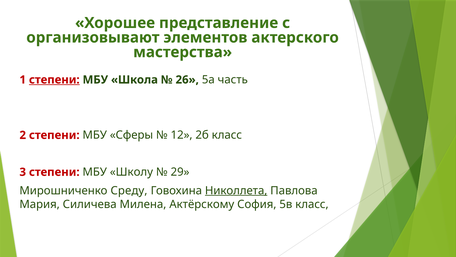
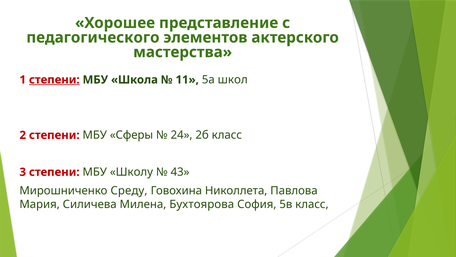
организовывают: организовывают -> педагогического (93, 37)
26: 26 -> 11 (187, 80)
часть: часть -> школ (233, 80)
12: 12 -> 24 (182, 135)
29: 29 -> 43 (180, 172)
Николлета underline: present -> none (236, 190)
Актёрскому: Актёрскому -> Бухтоярова (202, 204)
